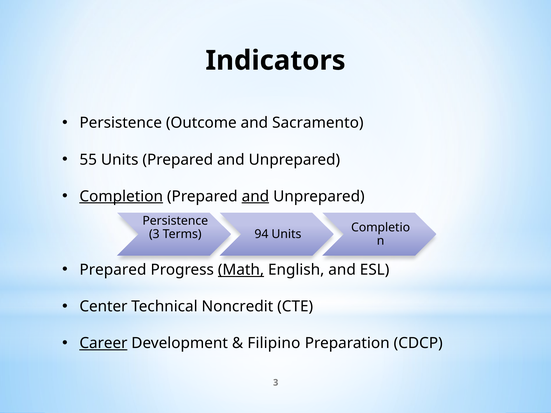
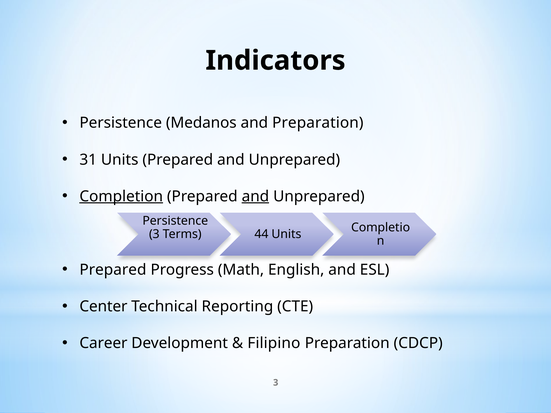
Outcome: Outcome -> Medanos (201, 123)
and Sacramento: Sacramento -> Preparation (318, 123)
55: 55 -> 31 (88, 160)
94: 94 -> 44 (261, 234)
Math underline: present -> none (241, 270)
Noncredit: Noncredit -> Reporting (237, 307)
Career underline: present -> none (103, 343)
